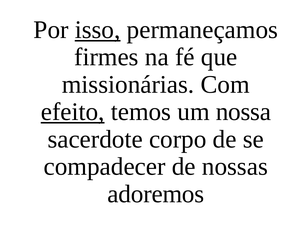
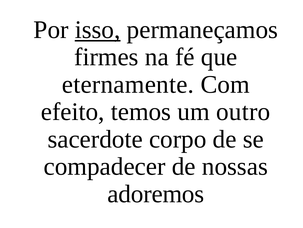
missionárias: missionárias -> eternamente (128, 84)
efeito underline: present -> none (73, 111)
nossa: nossa -> outro (243, 111)
